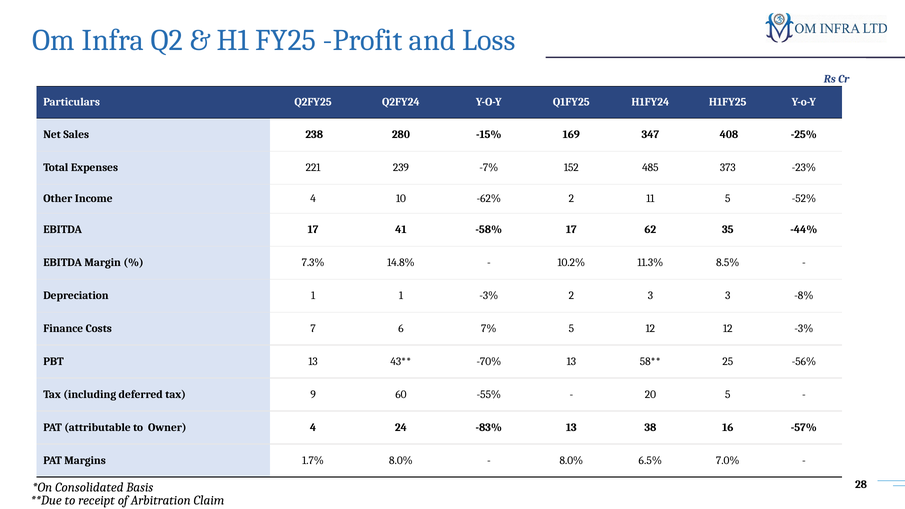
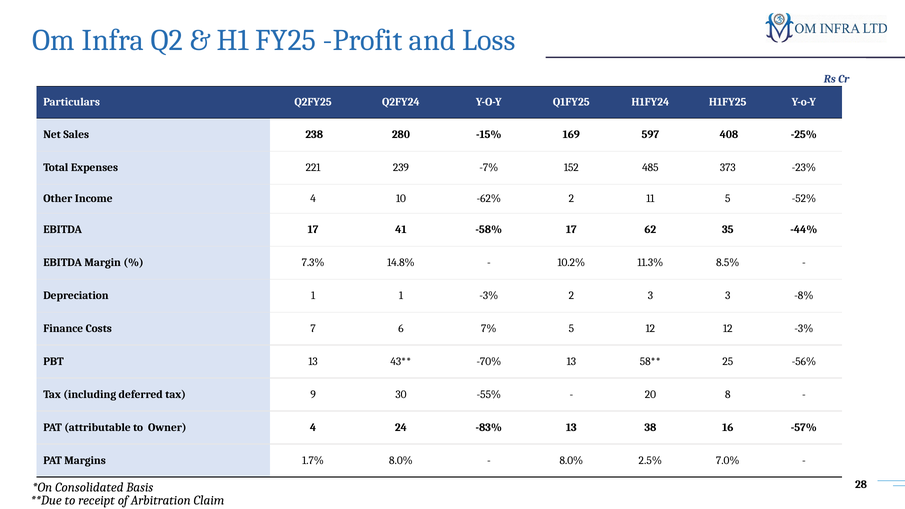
347: 347 -> 597 (650, 135)
60: 60 -> 30 (401, 395)
20 5: 5 -> 8 (728, 395)
6.5%: 6.5% -> 2.5% (650, 460)
